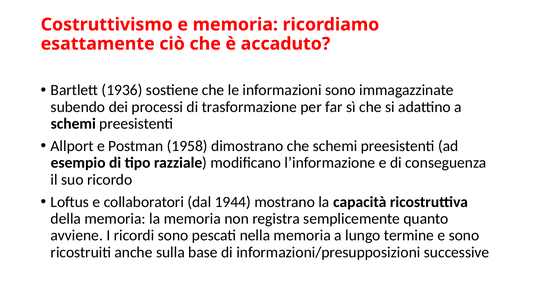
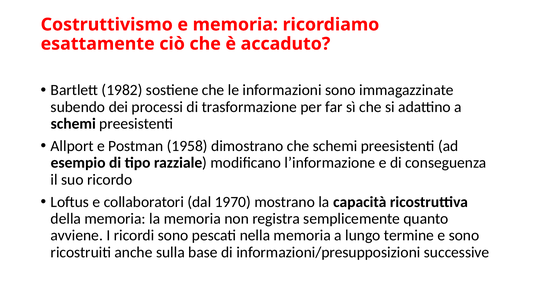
1936: 1936 -> 1982 (122, 90)
1944: 1944 -> 1970 (233, 202)
